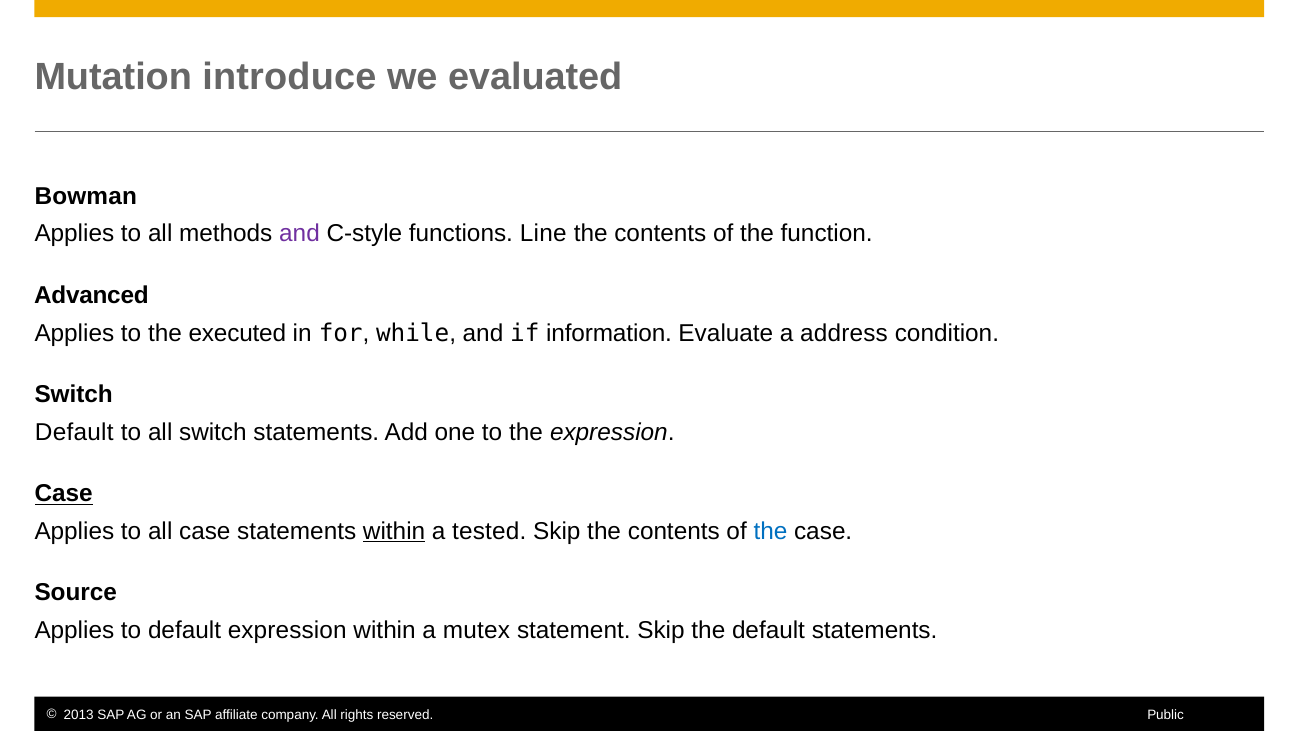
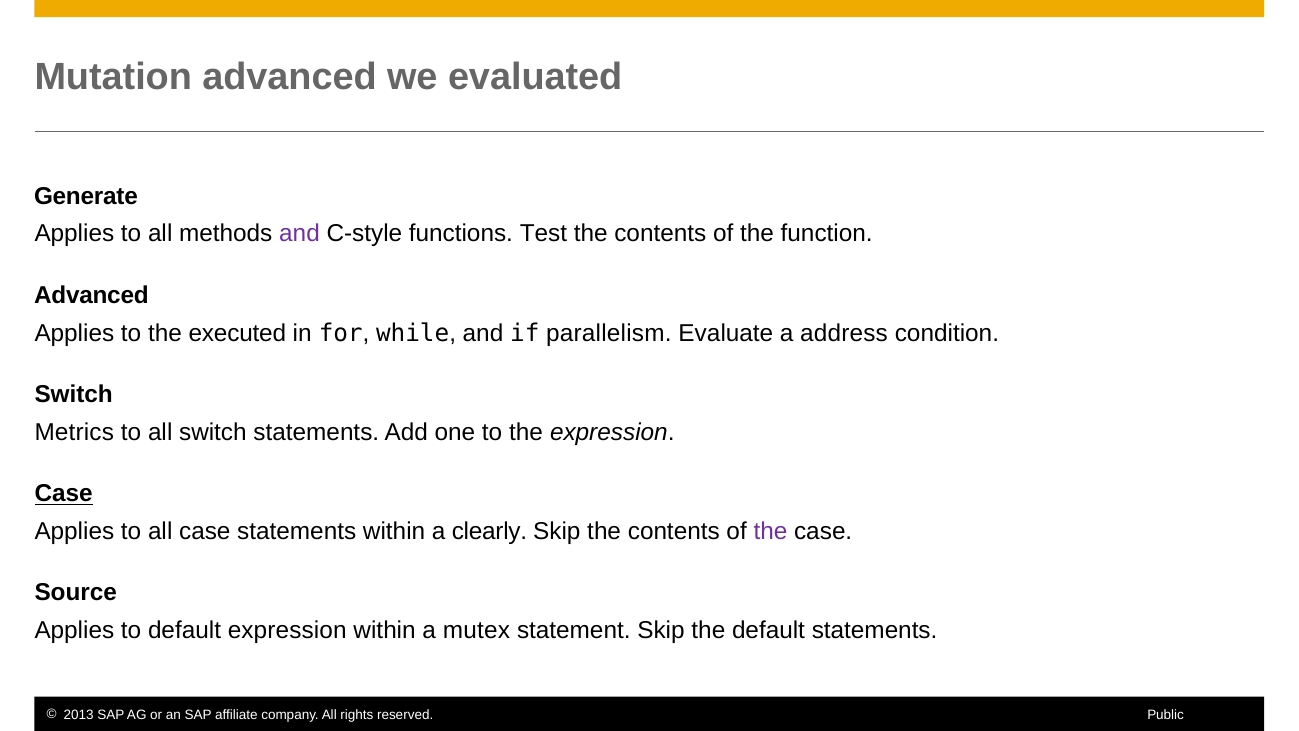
Mutation introduce: introduce -> advanced (290, 77)
Bowman: Bowman -> Generate (86, 196)
Line: Line -> Test (543, 234)
information: information -> parallelism (609, 333)
Default: Default -> Metrics (74, 432)
within underline: present -> none (394, 531)
tested: tested -> clearly (489, 531)
the colour: blue -> purple (770, 531)
